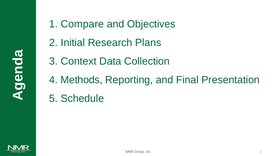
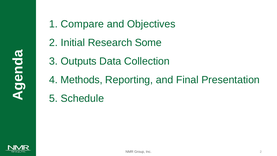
Plans: Plans -> Some (148, 43)
Context: Context -> Outputs (79, 61)
